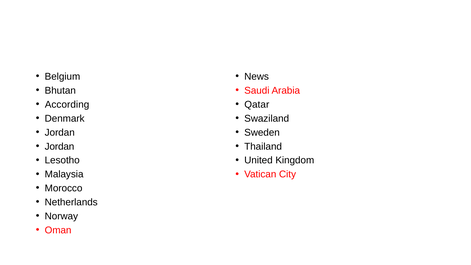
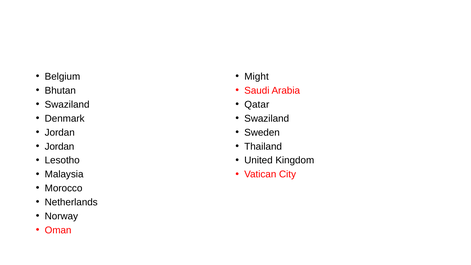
News: News -> Might (257, 77)
According: According -> Swaziland (67, 105)
